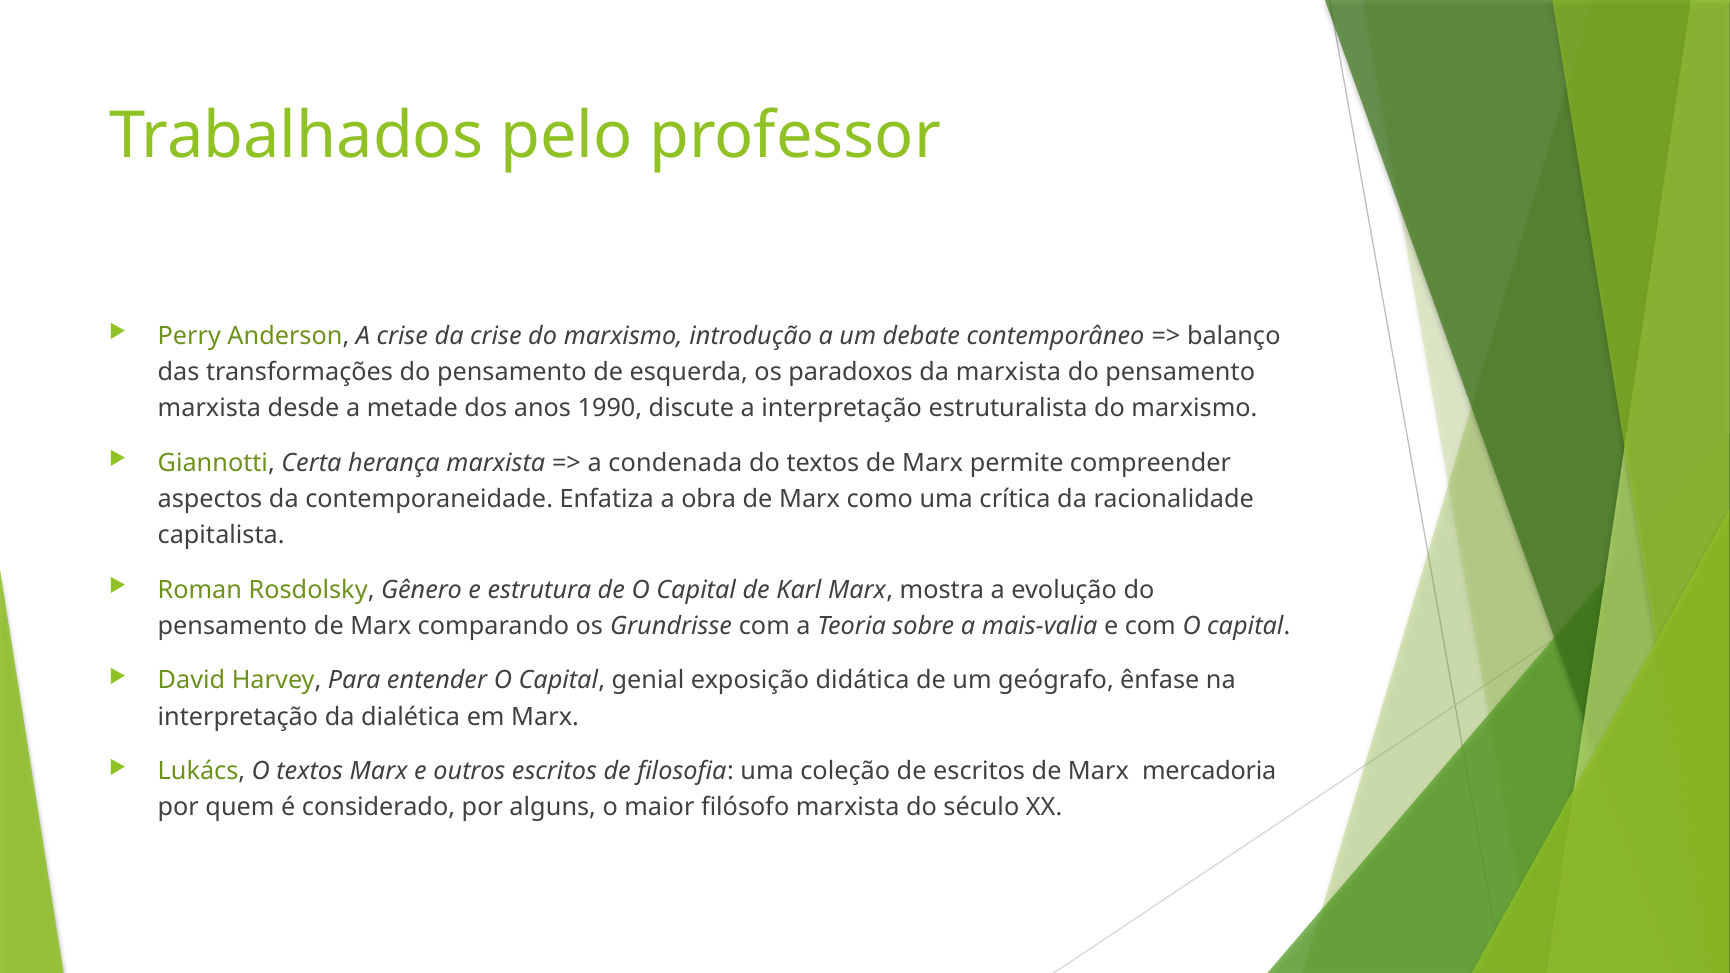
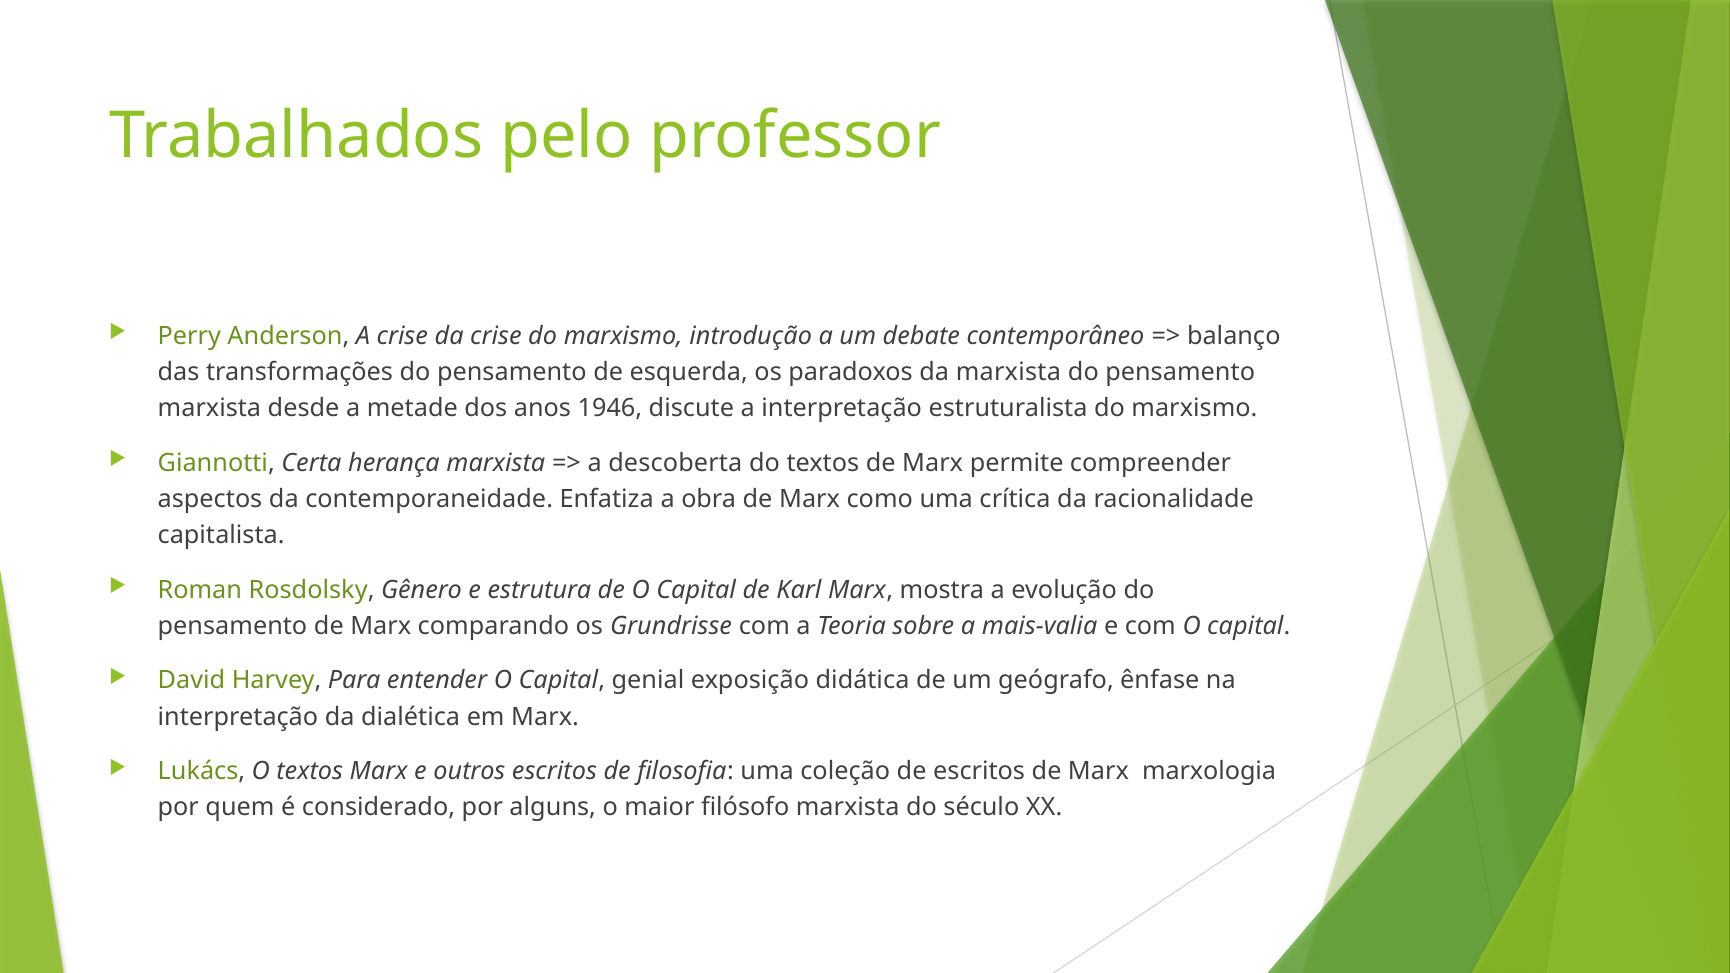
1990: 1990 -> 1946 (610, 409)
condenada: condenada -> descoberta (675, 463)
mercadoria: mercadoria -> marxologia (1209, 771)
